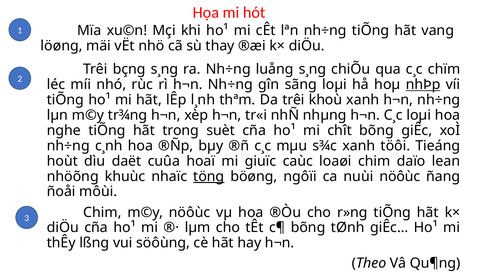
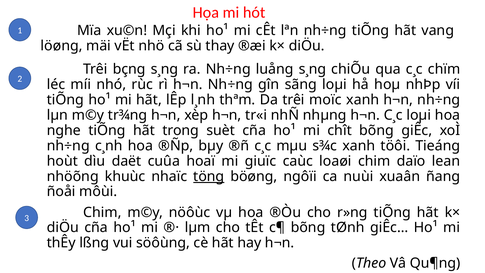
nhÞp underline: present -> none (423, 85)
khoù: khoù -> moïc (325, 100)
nuùi nöôùc: nöôùc -> xuaân (400, 176)
